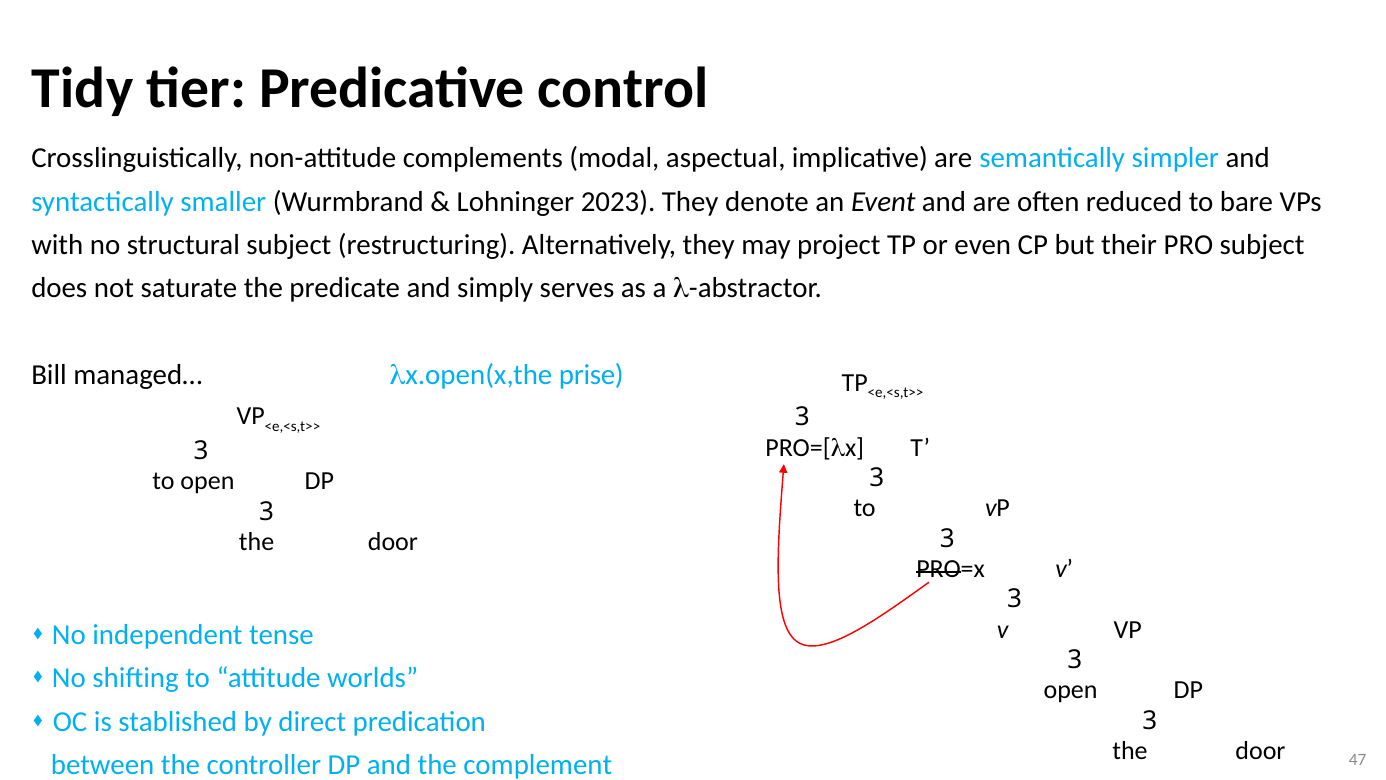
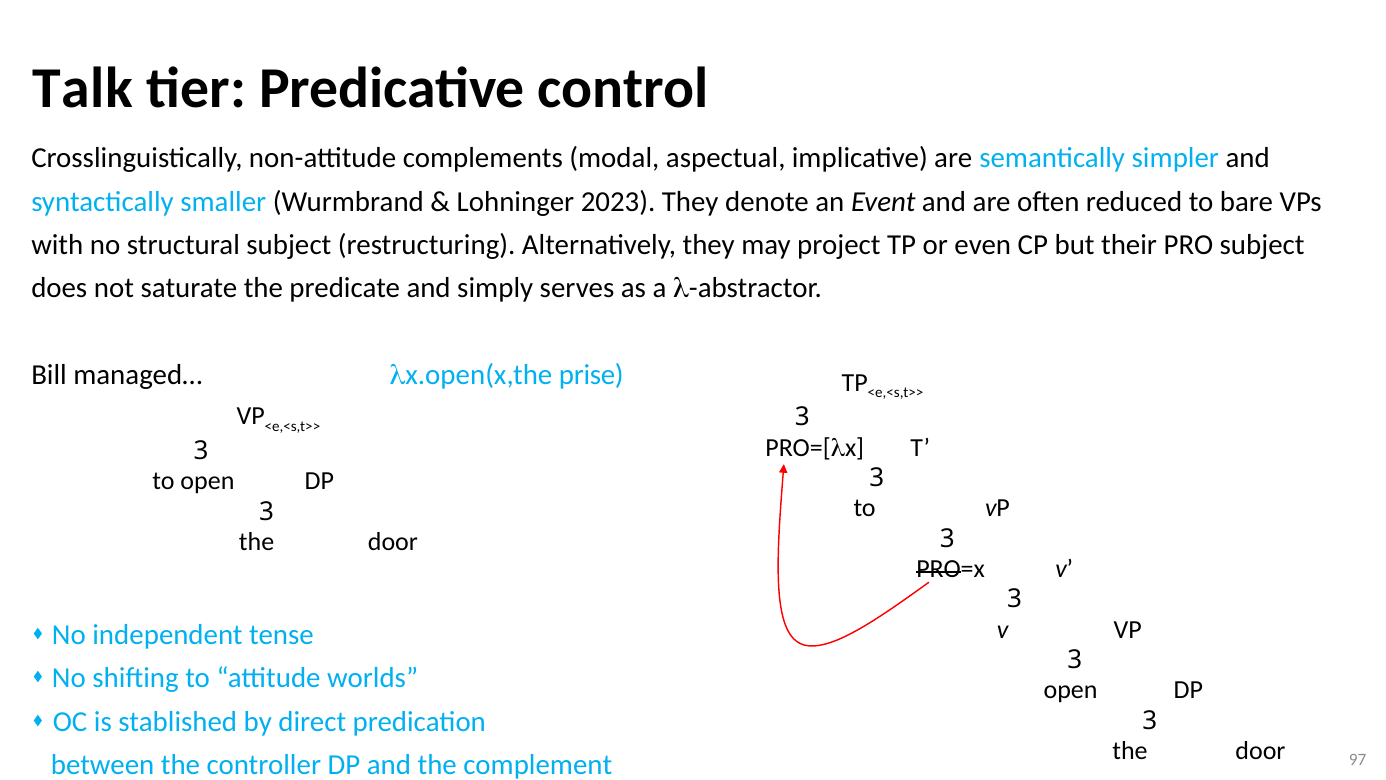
Tidy: Tidy -> Talk (82, 88)
47: 47 -> 97 (1358, 760)
